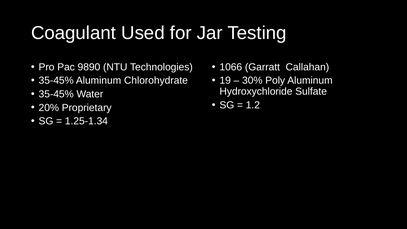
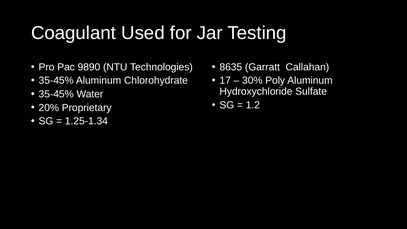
1066: 1066 -> 8635 (231, 67)
19: 19 -> 17 (225, 81)
